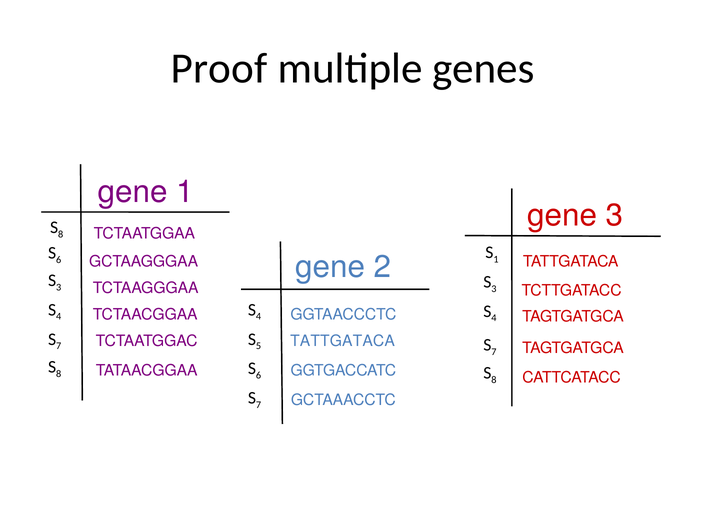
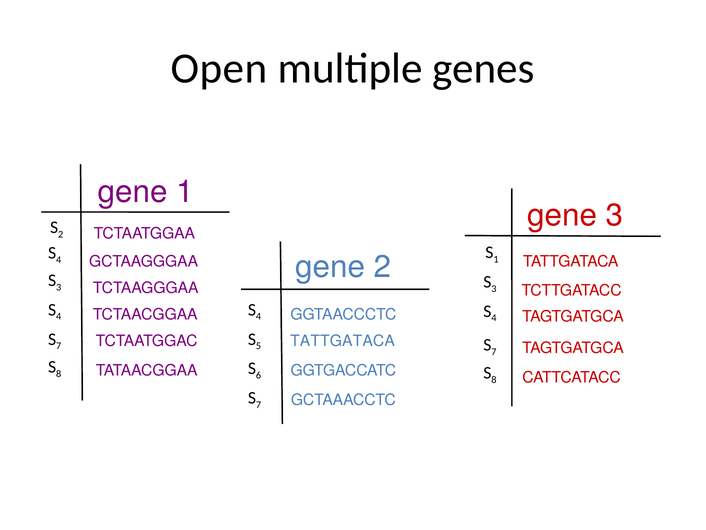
Proof: Proof -> Open (219, 68)
8: 8 -> 2 (61, 234)
6: 6 -> 4 (59, 260)
